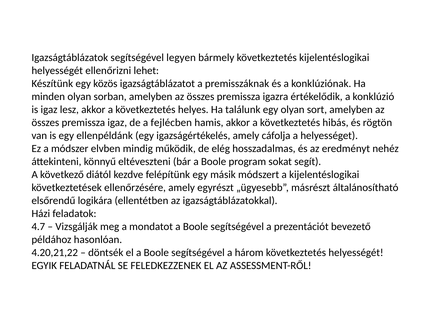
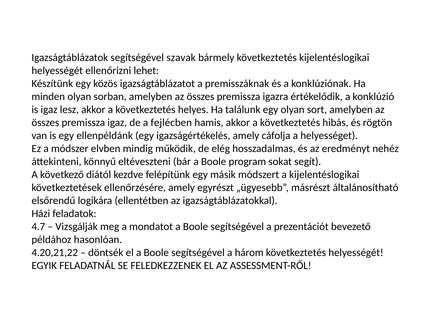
legyen: legyen -> szavak (181, 57)
